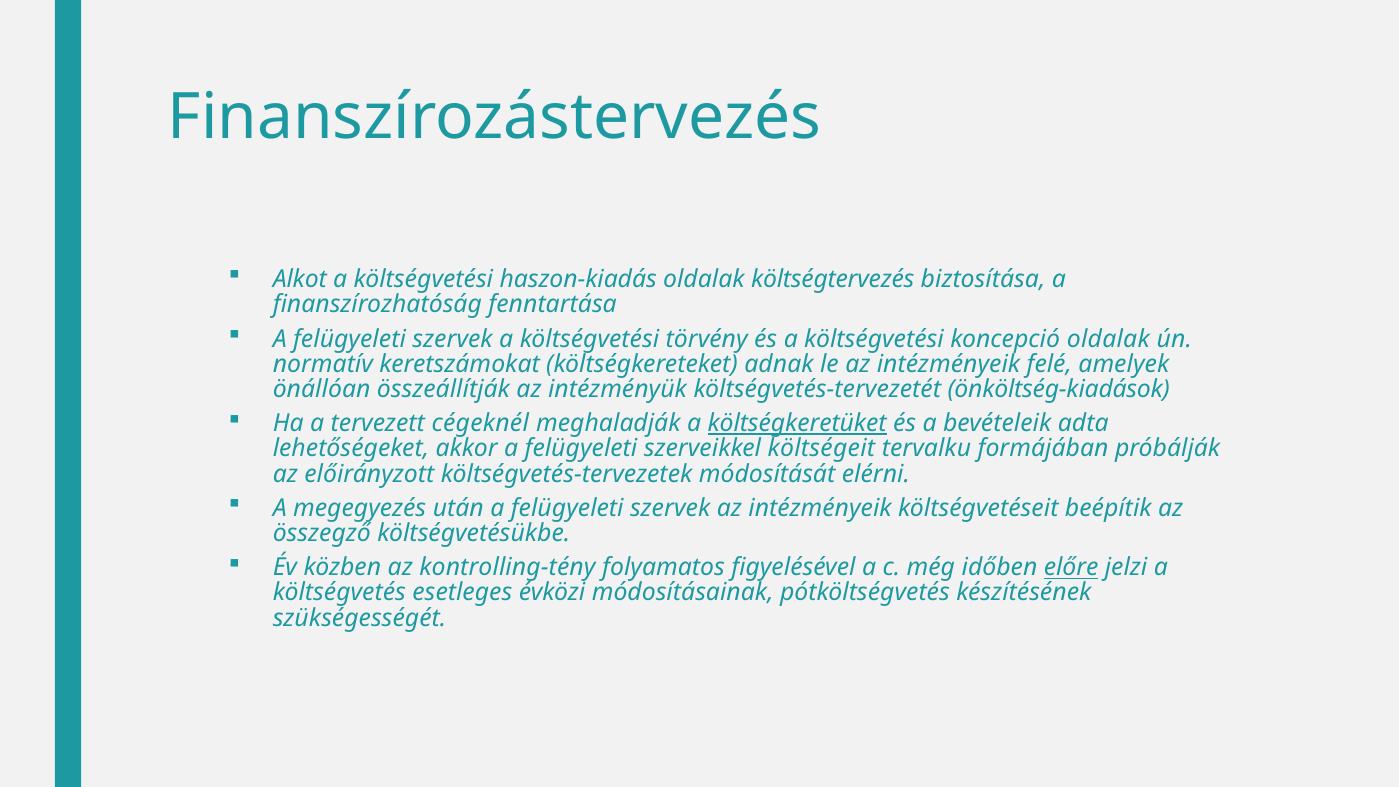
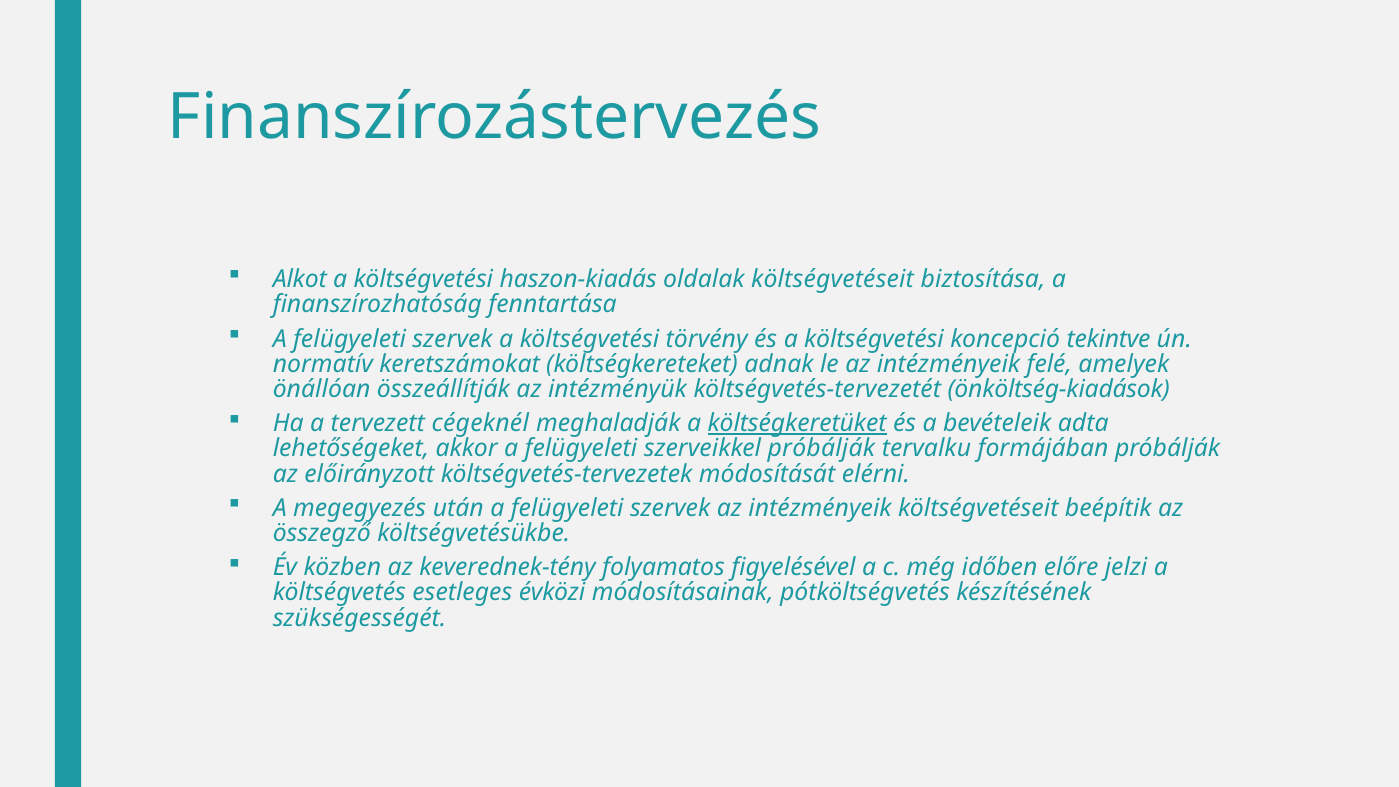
oldalak költségtervezés: költségtervezés -> költségvetéseit (833, 279)
koncepció oldalak: oldalak -> tekintve (1109, 339)
szerveikkel költségeit: költségeit -> próbálják (821, 449)
kontrolling-tény: kontrolling-tény -> keverednek-tény (508, 568)
előre underline: present -> none (1071, 568)
